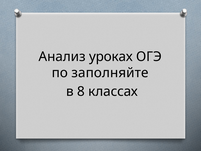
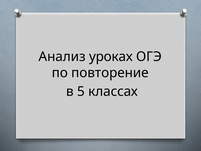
заполняйте: заполняйте -> повторение (110, 73)
8: 8 -> 5 (81, 91)
